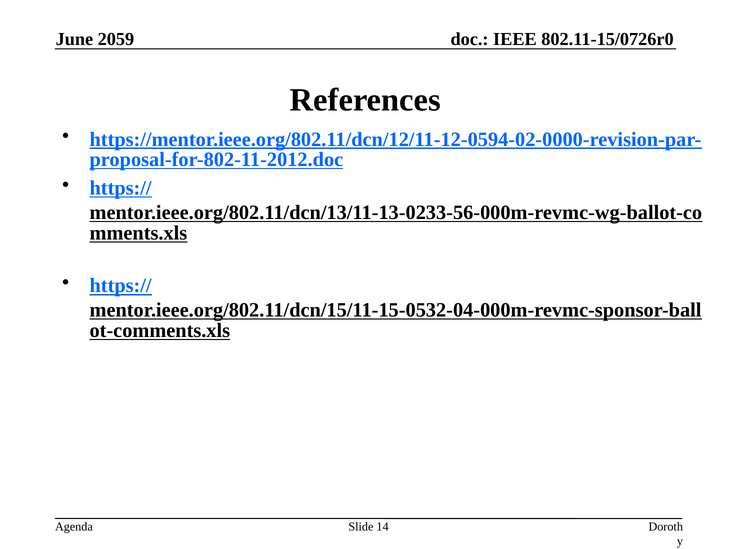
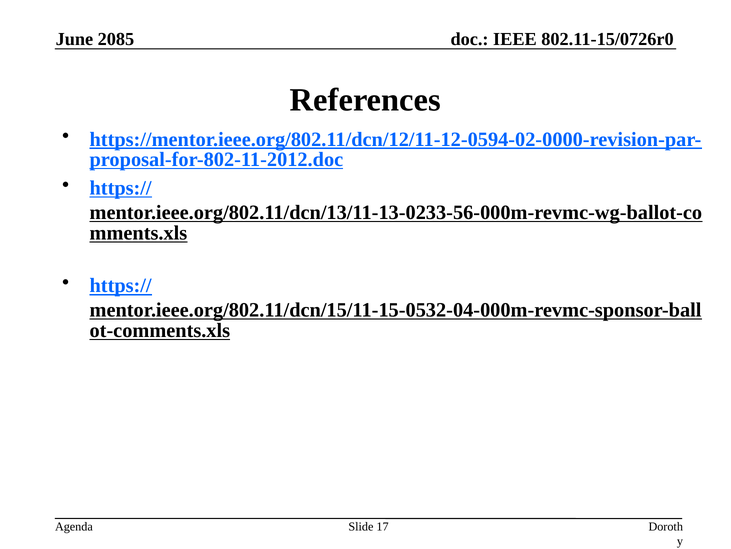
2059: 2059 -> 2085 (116, 39)
14: 14 -> 17 (383, 526)
